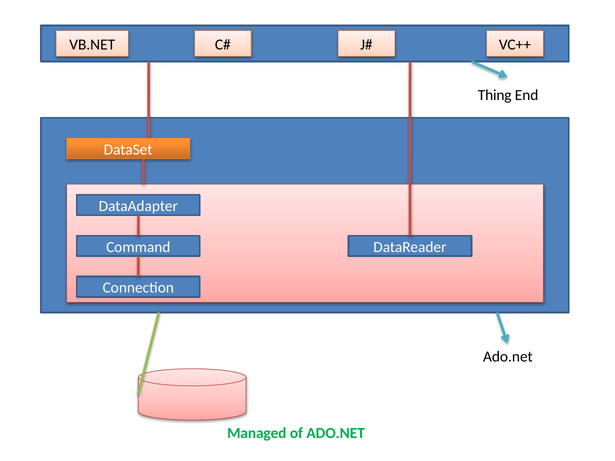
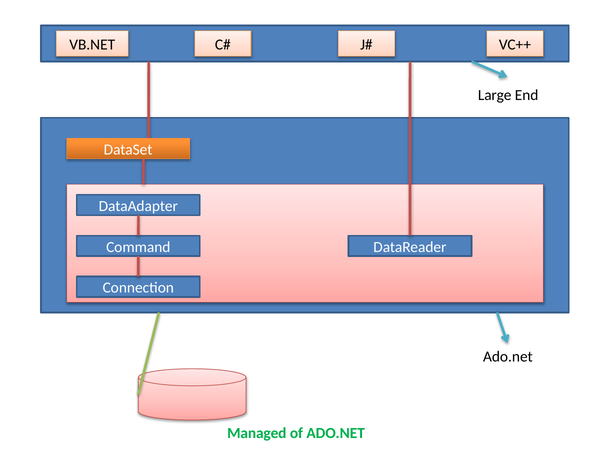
Thing: Thing -> Large (495, 95)
